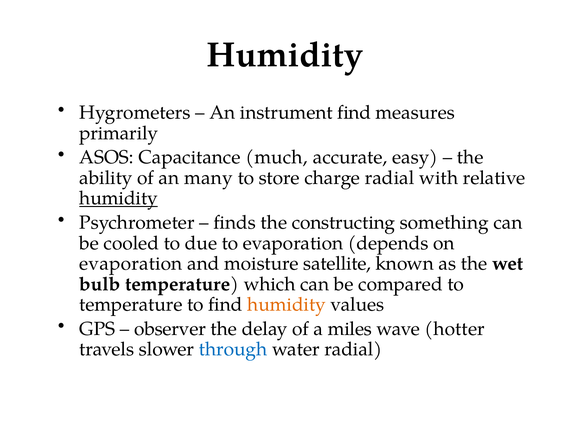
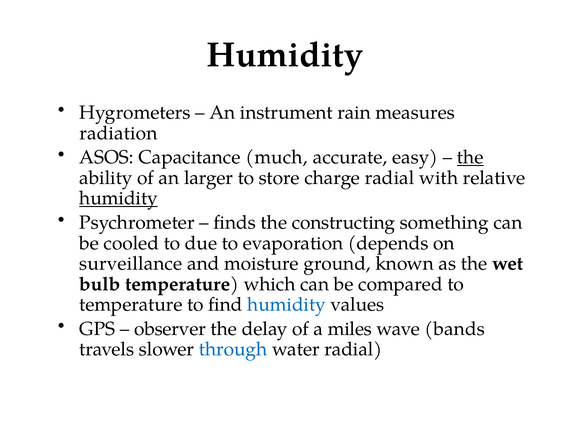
instrument find: find -> rain (354, 113)
primarily: primarily -> radiation (118, 133)
the underline: none -> present (470, 158)
many: many -> larger (209, 178)
evaporation: evaporation -> surveillance (131, 264)
satellite: satellite -> ground (337, 264)
humidity colour: orange -> blue (287, 305)
hotter: hotter -> bands (455, 329)
